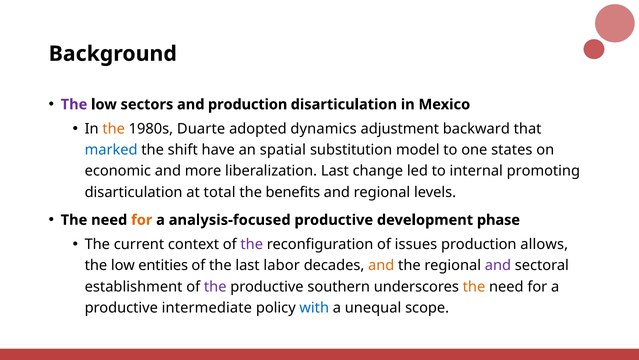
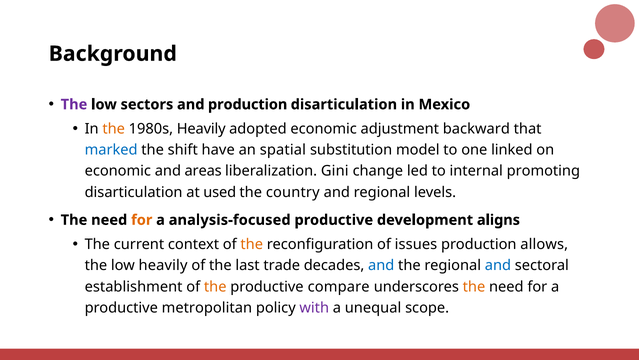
1980s Duarte: Duarte -> Heavily (201, 129)
adopted dynamics: dynamics -> economic (324, 129)
states: states -> linked (512, 150)
more: more -> areas (203, 171)
liberalization Last: Last -> Gini (335, 171)
total: total -> used (220, 192)
benefits: benefits -> country (293, 192)
phase: phase -> aligns (498, 220)
the colour: purple -> orange (252, 244)
low entities: entities -> heavily (163, 265)
labor: labor -> trade (282, 265)
and colour: orange -> blue (381, 265)
and colour: purple -> blue (498, 265)
the colour: purple -> orange (215, 286)
southern: southern -> compare (339, 286)
intermediate: intermediate -> metropolitan (207, 307)
with colour: blue -> purple (314, 307)
